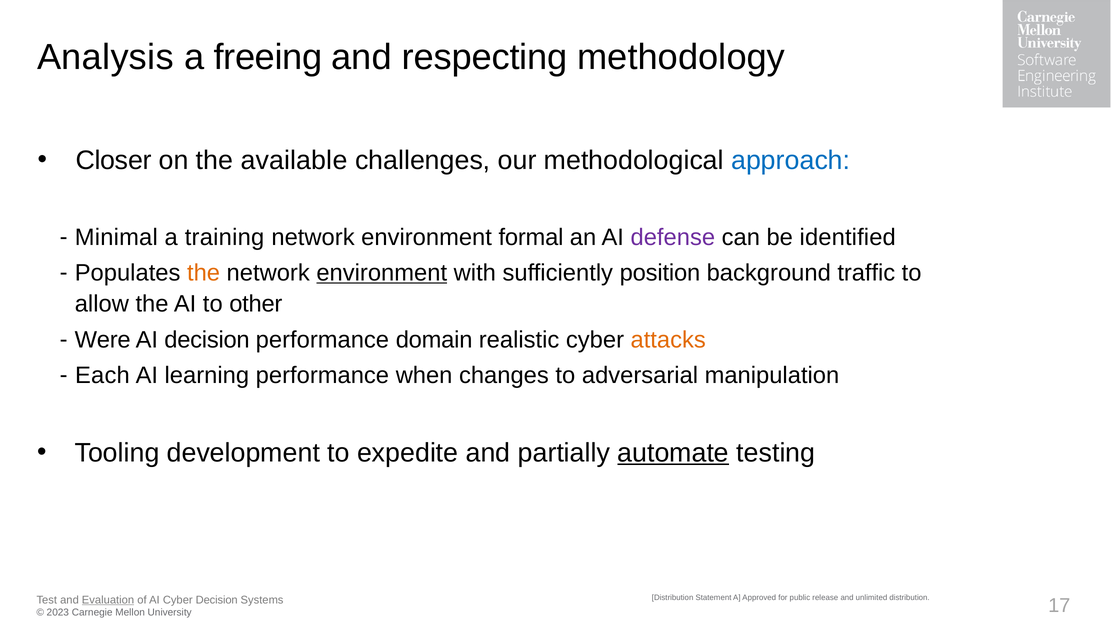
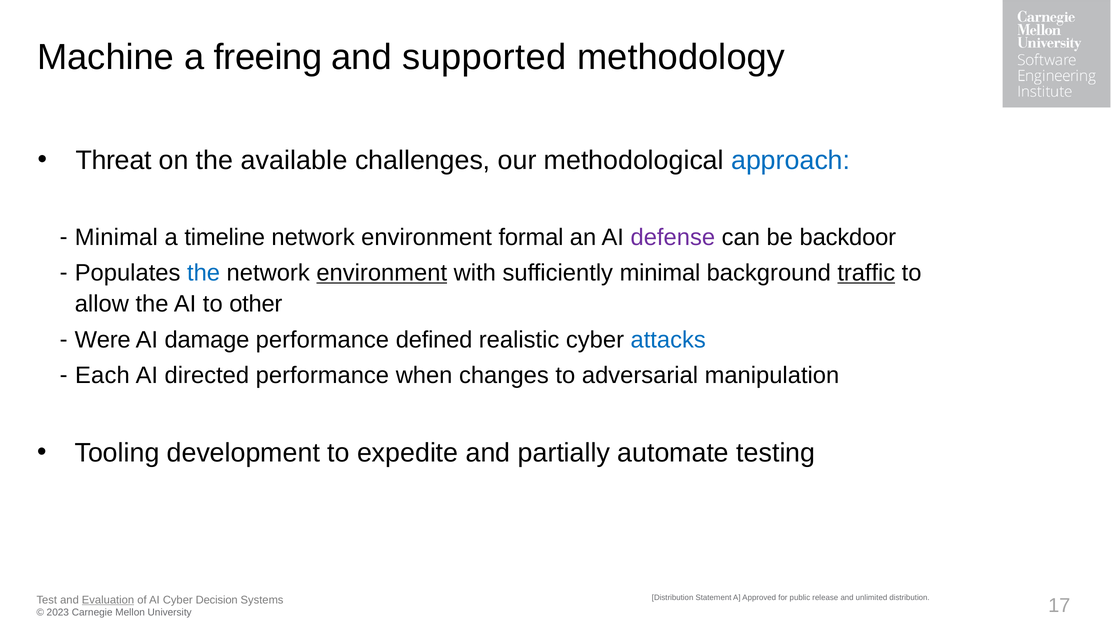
Analysis: Analysis -> Machine (106, 57)
respecting: respecting -> supported (484, 57)
Closer: Closer -> Threat (114, 161)
training: training -> timeline (225, 237)
identified: identified -> backdoor (848, 237)
the colour: orange -> blue (204, 273)
sufficiently position: position -> minimal (660, 273)
traffic underline: none -> present (866, 273)
AI decision: decision -> damage (207, 340)
domain: domain -> defined (434, 340)
attacks colour: orange -> blue (668, 340)
learning: learning -> directed (207, 375)
automate underline: present -> none (673, 453)
